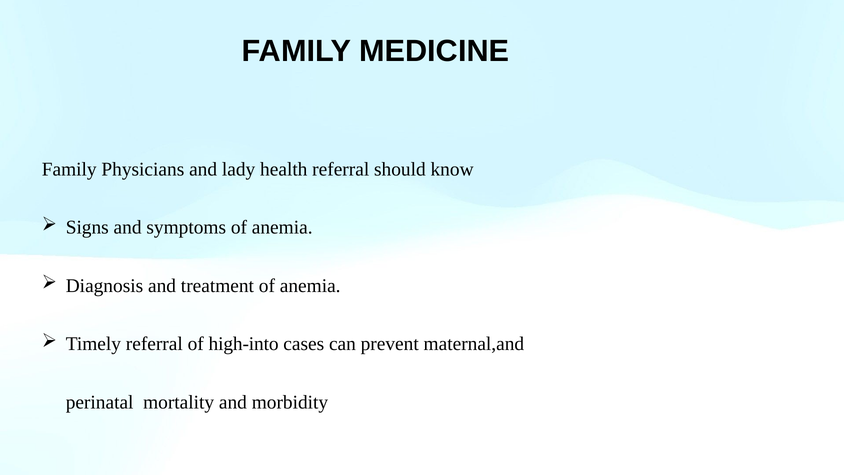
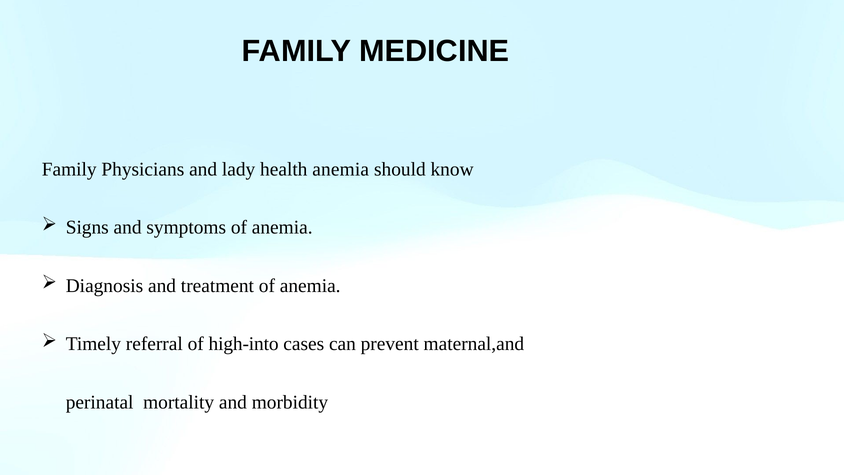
health referral: referral -> anemia (341, 169)
